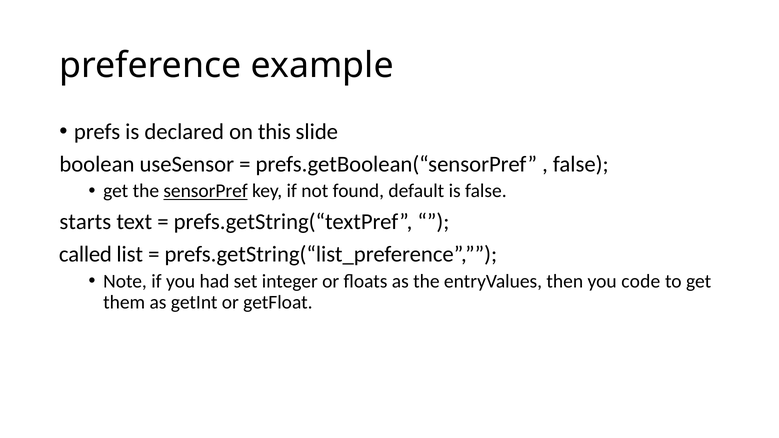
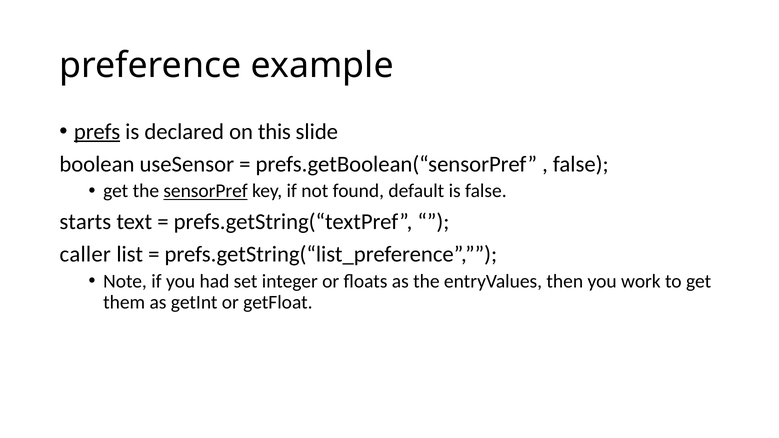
prefs underline: none -> present (97, 132)
called: called -> caller (85, 255)
code: code -> work (641, 281)
